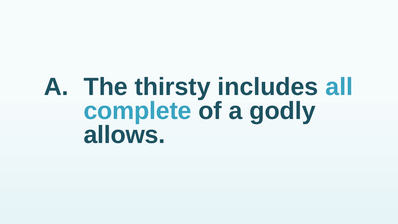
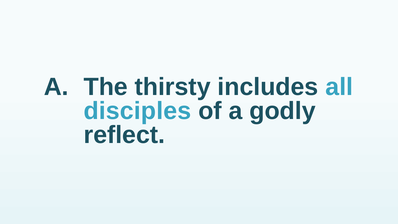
complete: complete -> disciples (137, 111)
allows: allows -> reflect (124, 135)
